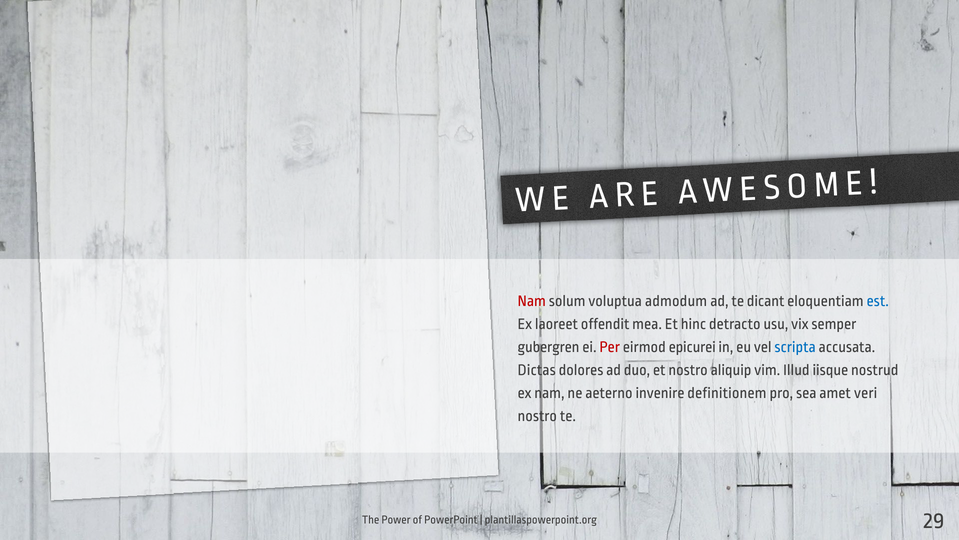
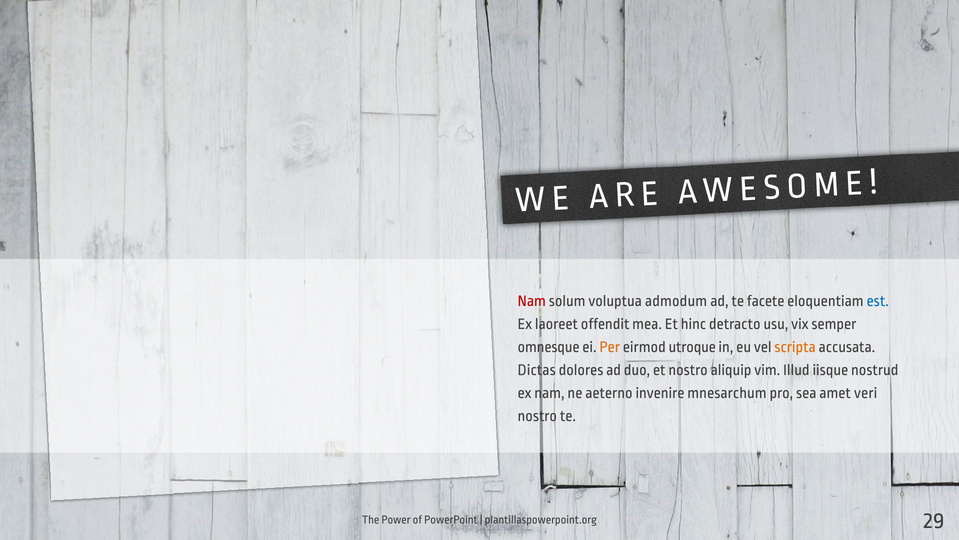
dicant: dicant -> facete (766, 301)
gubergren: gubergren -> omnesque (549, 347)
Per colour: red -> orange (610, 347)
epicurei: epicurei -> utroque (692, 347)
scripta colour: blue -> orange (795, 347)
definitionem: definitionem -> mnesarchum (727, 393)
